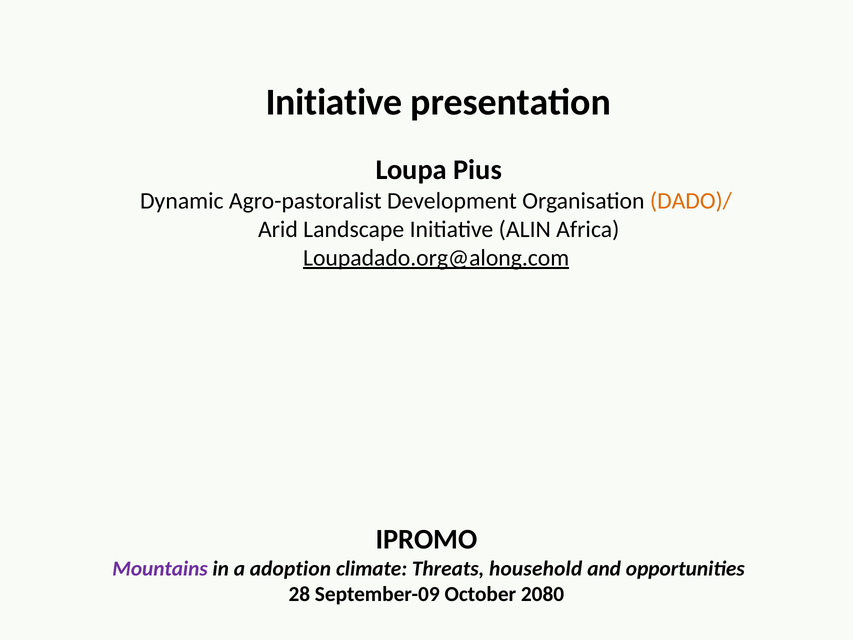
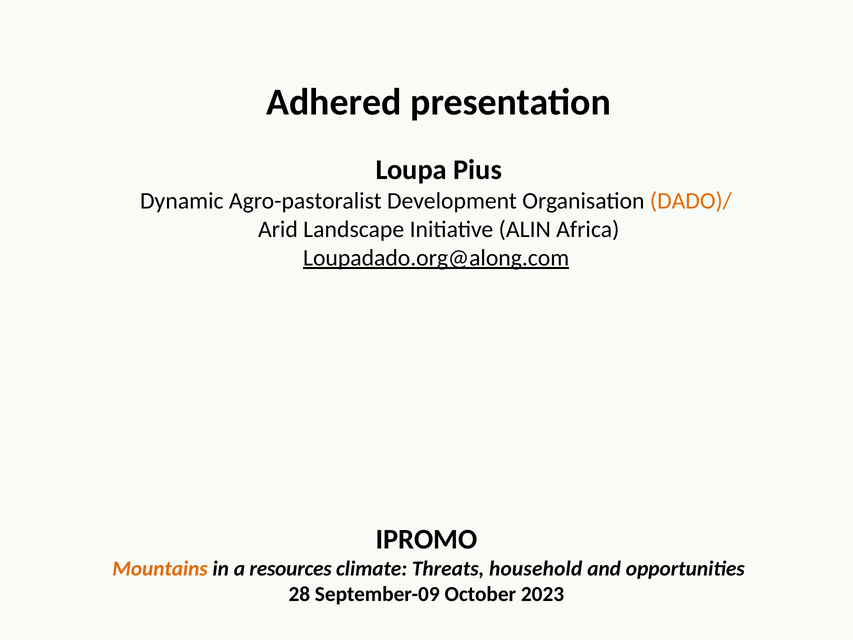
Initiative: Initiative -> Adhered (334, 102)
Mountains colour: purple -> orange (160, 568)
adoption: adoption -> resources (291, 568)
2080: 2080 -> 2023 (543, 594)
